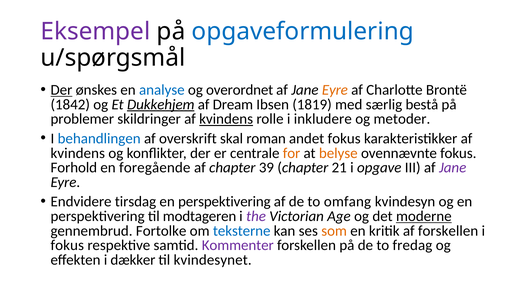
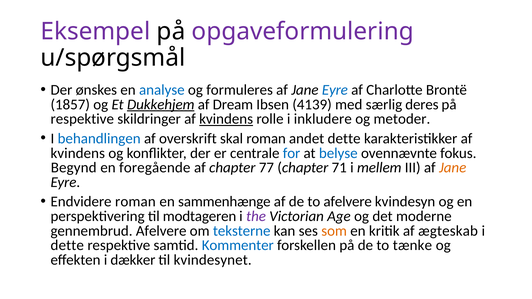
opgaveformulering colour: blue -> purple (303, 32)
Der underline: present -> none (61, 90)
overordnet: overordnet -> formuleres (240, 90)
Eyre colour: orange -> blue (335, 90)
1842: 1842 -> 1857 (70, 105)
1819: 1819 -> 4139 (312, 105)
bestå: bestå -> deres (422, 105)
problemer: problemer -> respektive (82, 119)
andet fokus: fokus -> dette (344, 139)
for colour: orange -> blue (292, 153)
belyse colour: orange -> blue (338, 153)
Forhold: Forhold -> Begynd (74, 168)
39: 39 -> 77 (266, 168)
21: 21 -> 71 (339, 168)
opgave: opgave -> mellem (379, 168)
Jane colour: purple -> orange (453, 168)
Endvidere tirsdag: tirsdag -> roman (135, 202)
perspektivering: perspektivering -> sammenhænge (224, 202)
to omfang: omfang -> afelvere (348, 202)
moderne underline: present -> none (424, 216)
gennembrud Fortolke: Fortolke -> Afelvere (161, 231)
af forskellen: forskellen -> ægteskab (448, 231)
fokus: fokus -> dette (67, 246)
Kommenter colour: purple -> blue (238, 246)
fredag: fredag -> tænke (412, 246)
